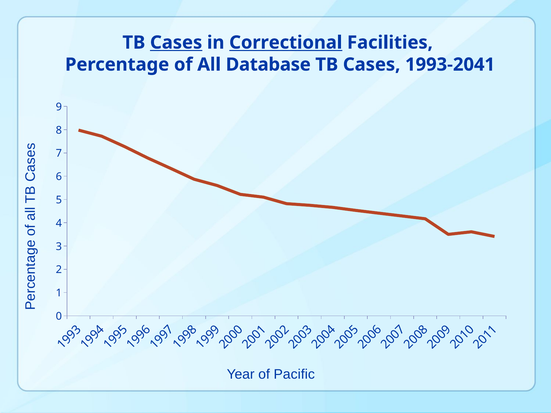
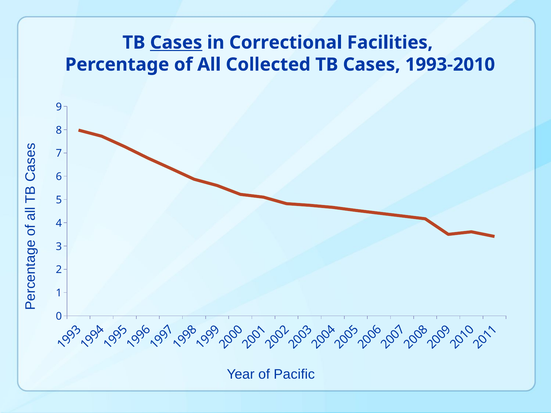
Correctional underline: present -> none (286, 43)
Database: Database -> Collected (268, 65)
1993-2041: 1993-2041 -> 1993-2010 (450, 65)
